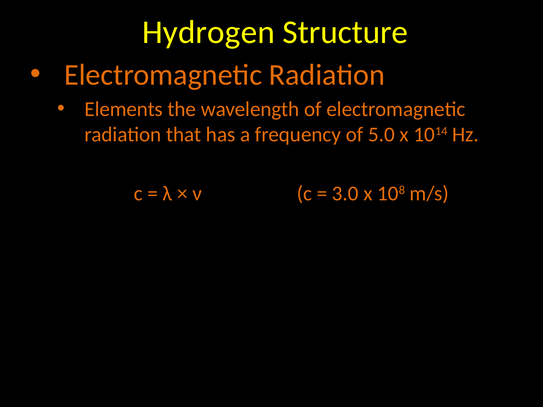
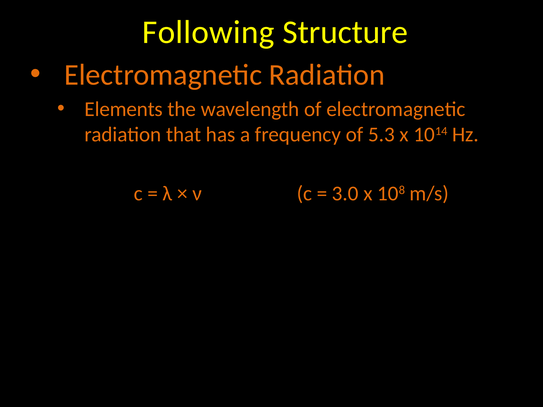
Hydrogen: Hydrogen -> Following (208, 32)
5.0: 5.0 -> 5.3 (381, 135)
